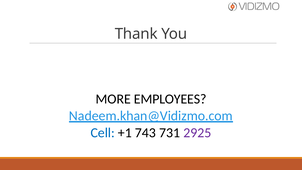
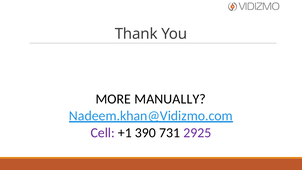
EMPLOYEES: EMPLOYEES -> MANUALLY (170, 99)
Cell colour: blue -> purple (103, 133)
743: 743 -> 390 (145, 133)
